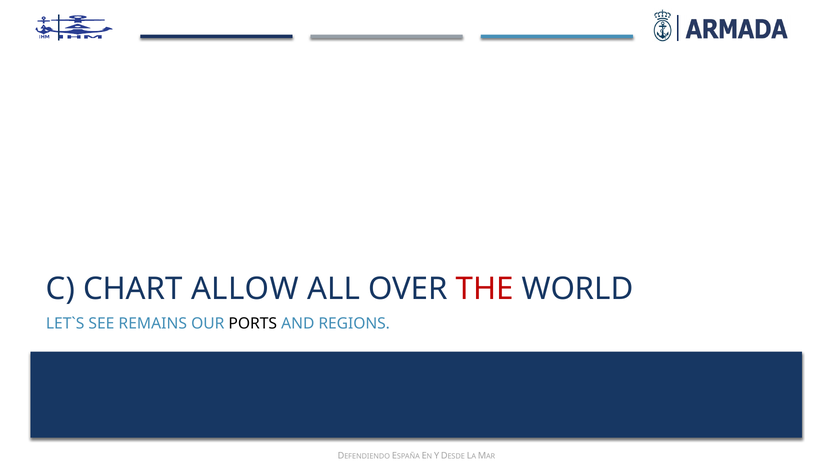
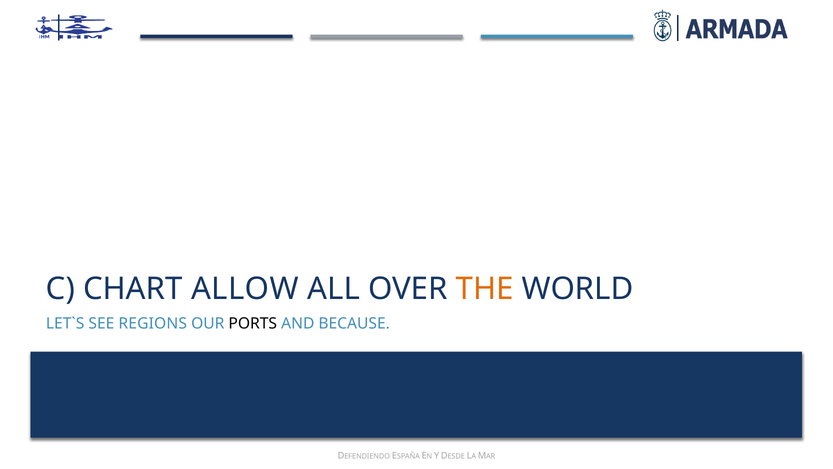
THE colour: red -> orange (485, 289)
REMAINS: REMAINS -> REGIONS (153, 323)
REGIONS: REGIONS -> BECAUSE (354, 323)
